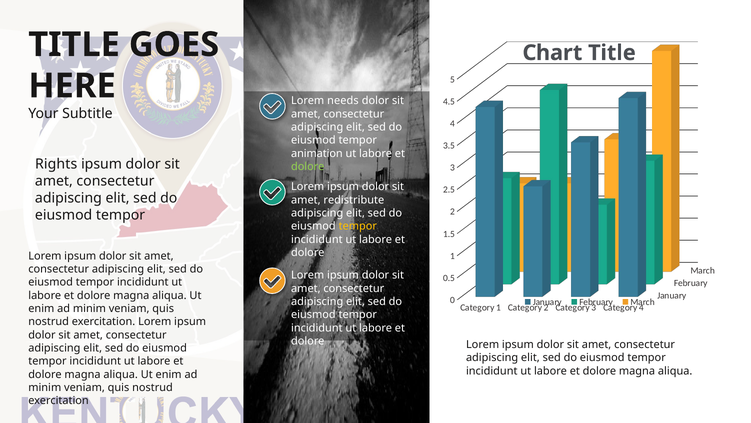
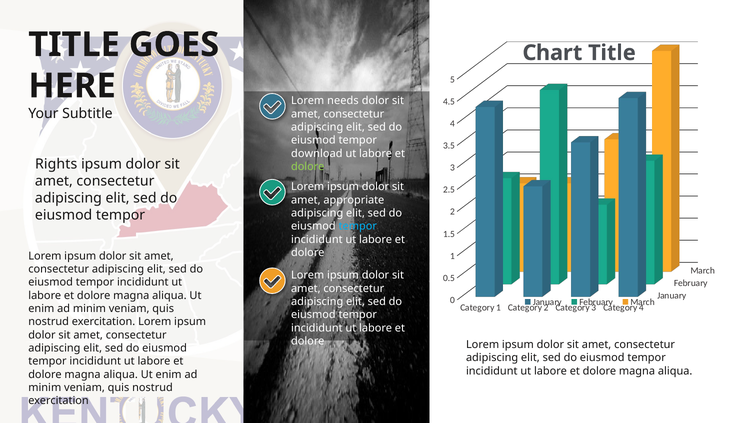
animation: animation -> download (317, 153)
redistribute: redistribute -> appropriate (354, 200)
tempor colour: yellow -> light blue (358, 226)
